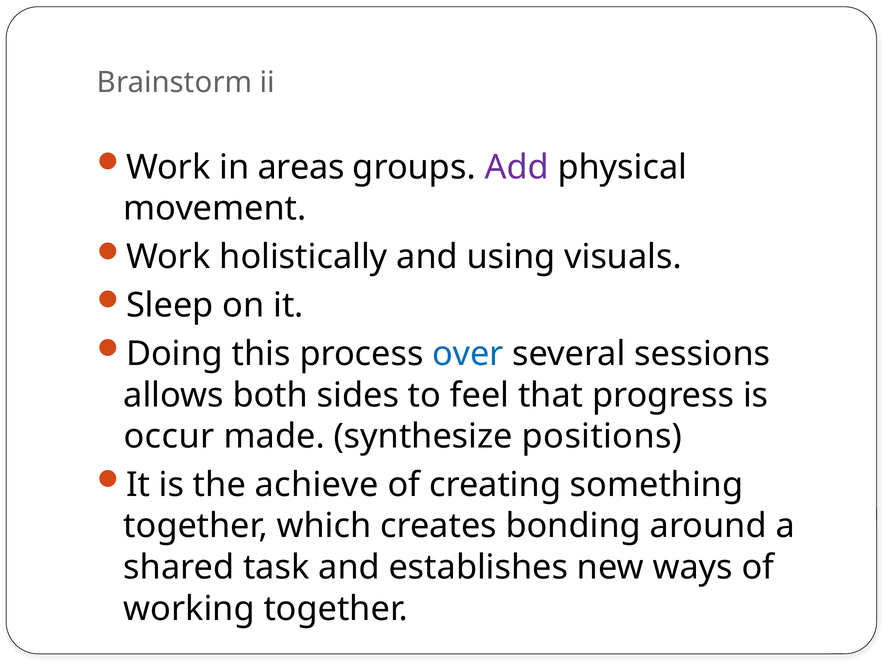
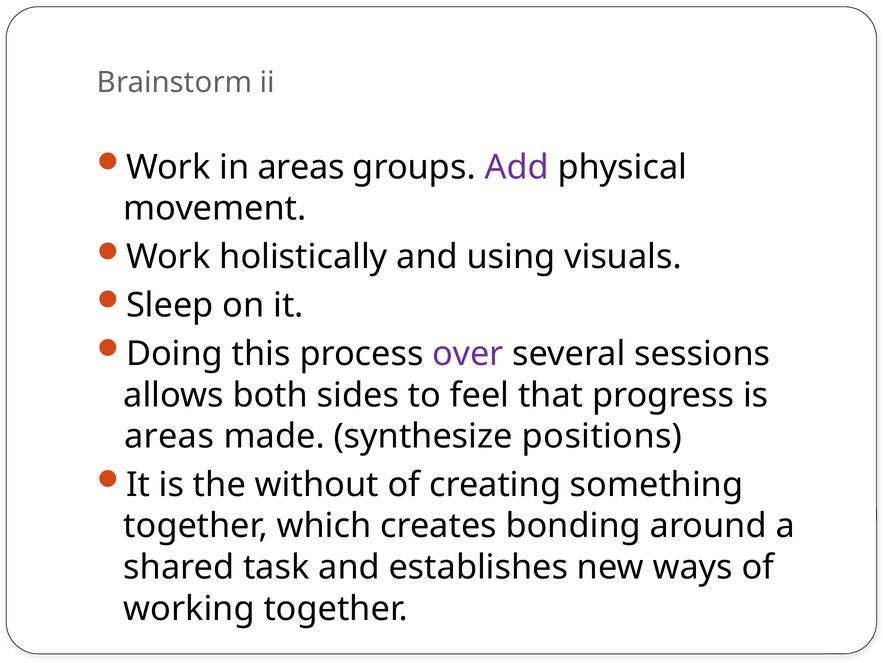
over colour: blue -> purple (468, 353)
occur: occur -> areas (169, 436)
achieve: achieve -> without (317, 484)
